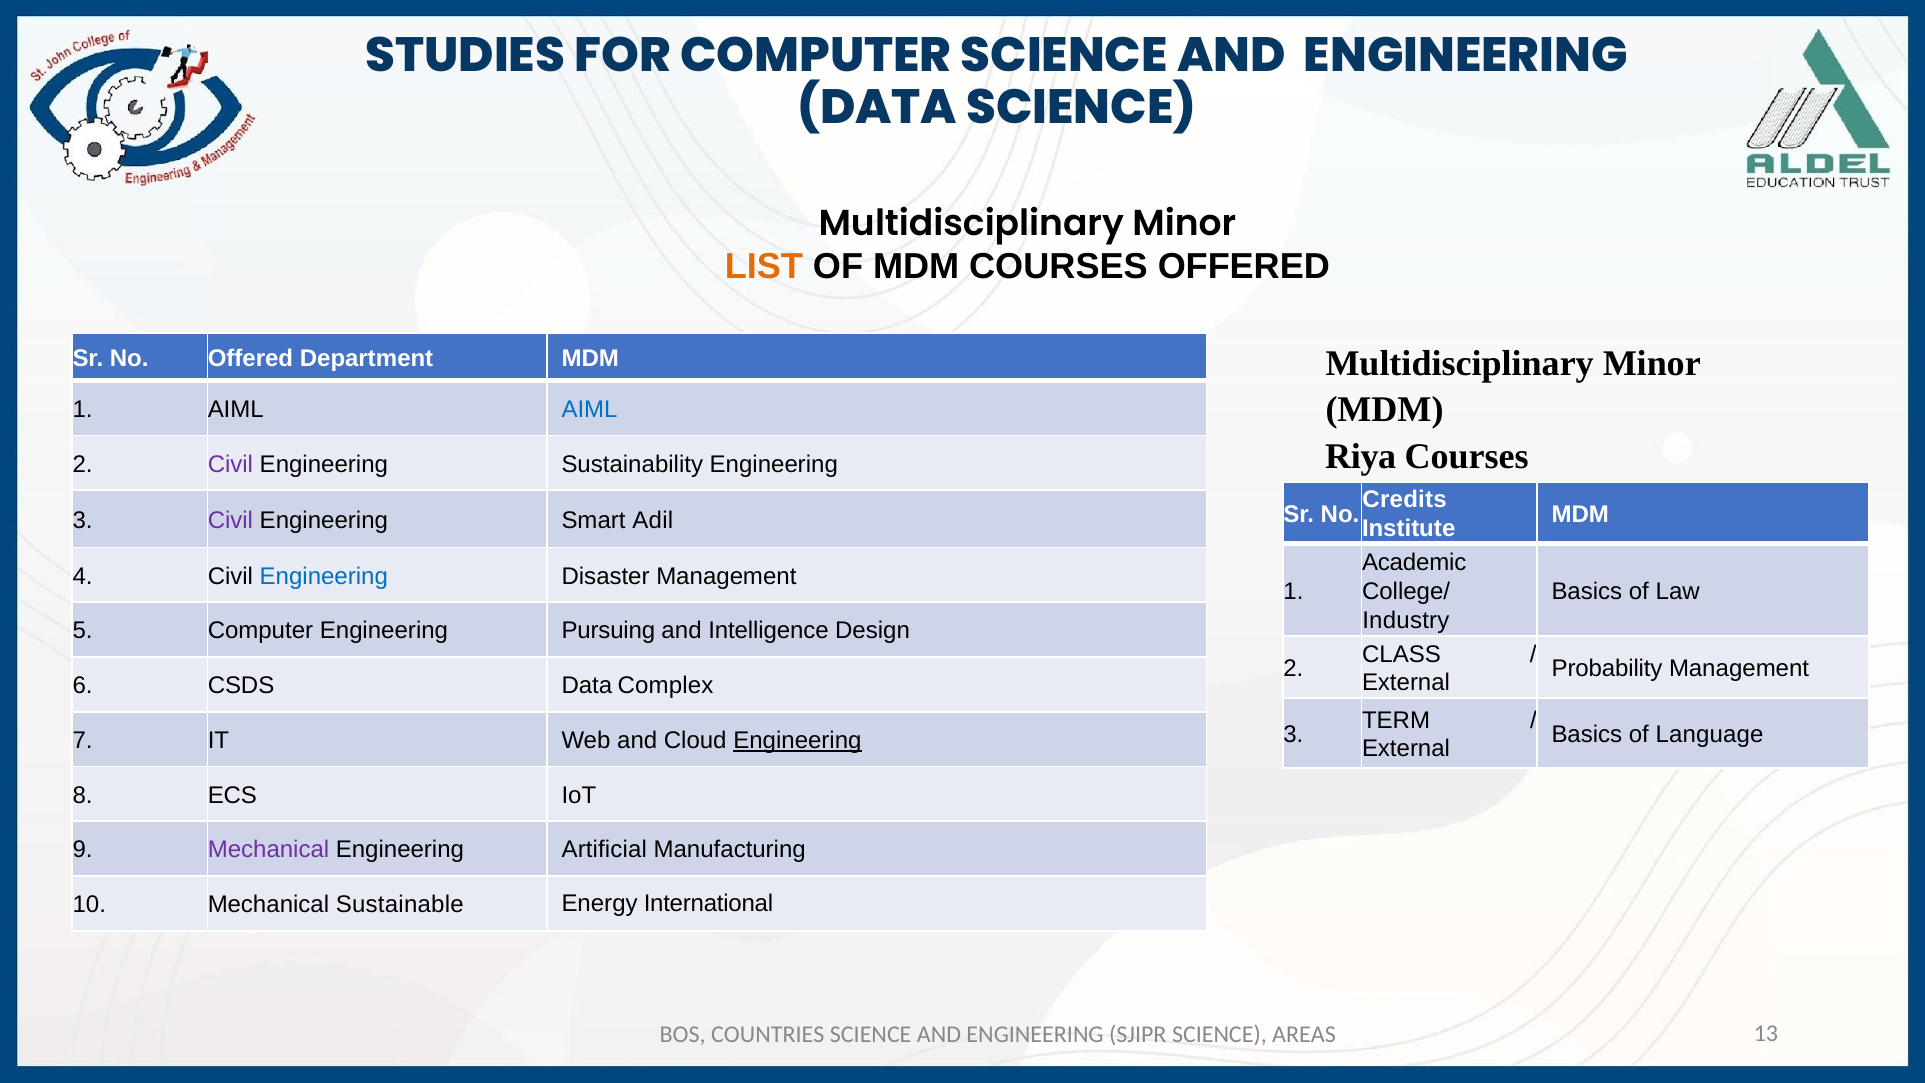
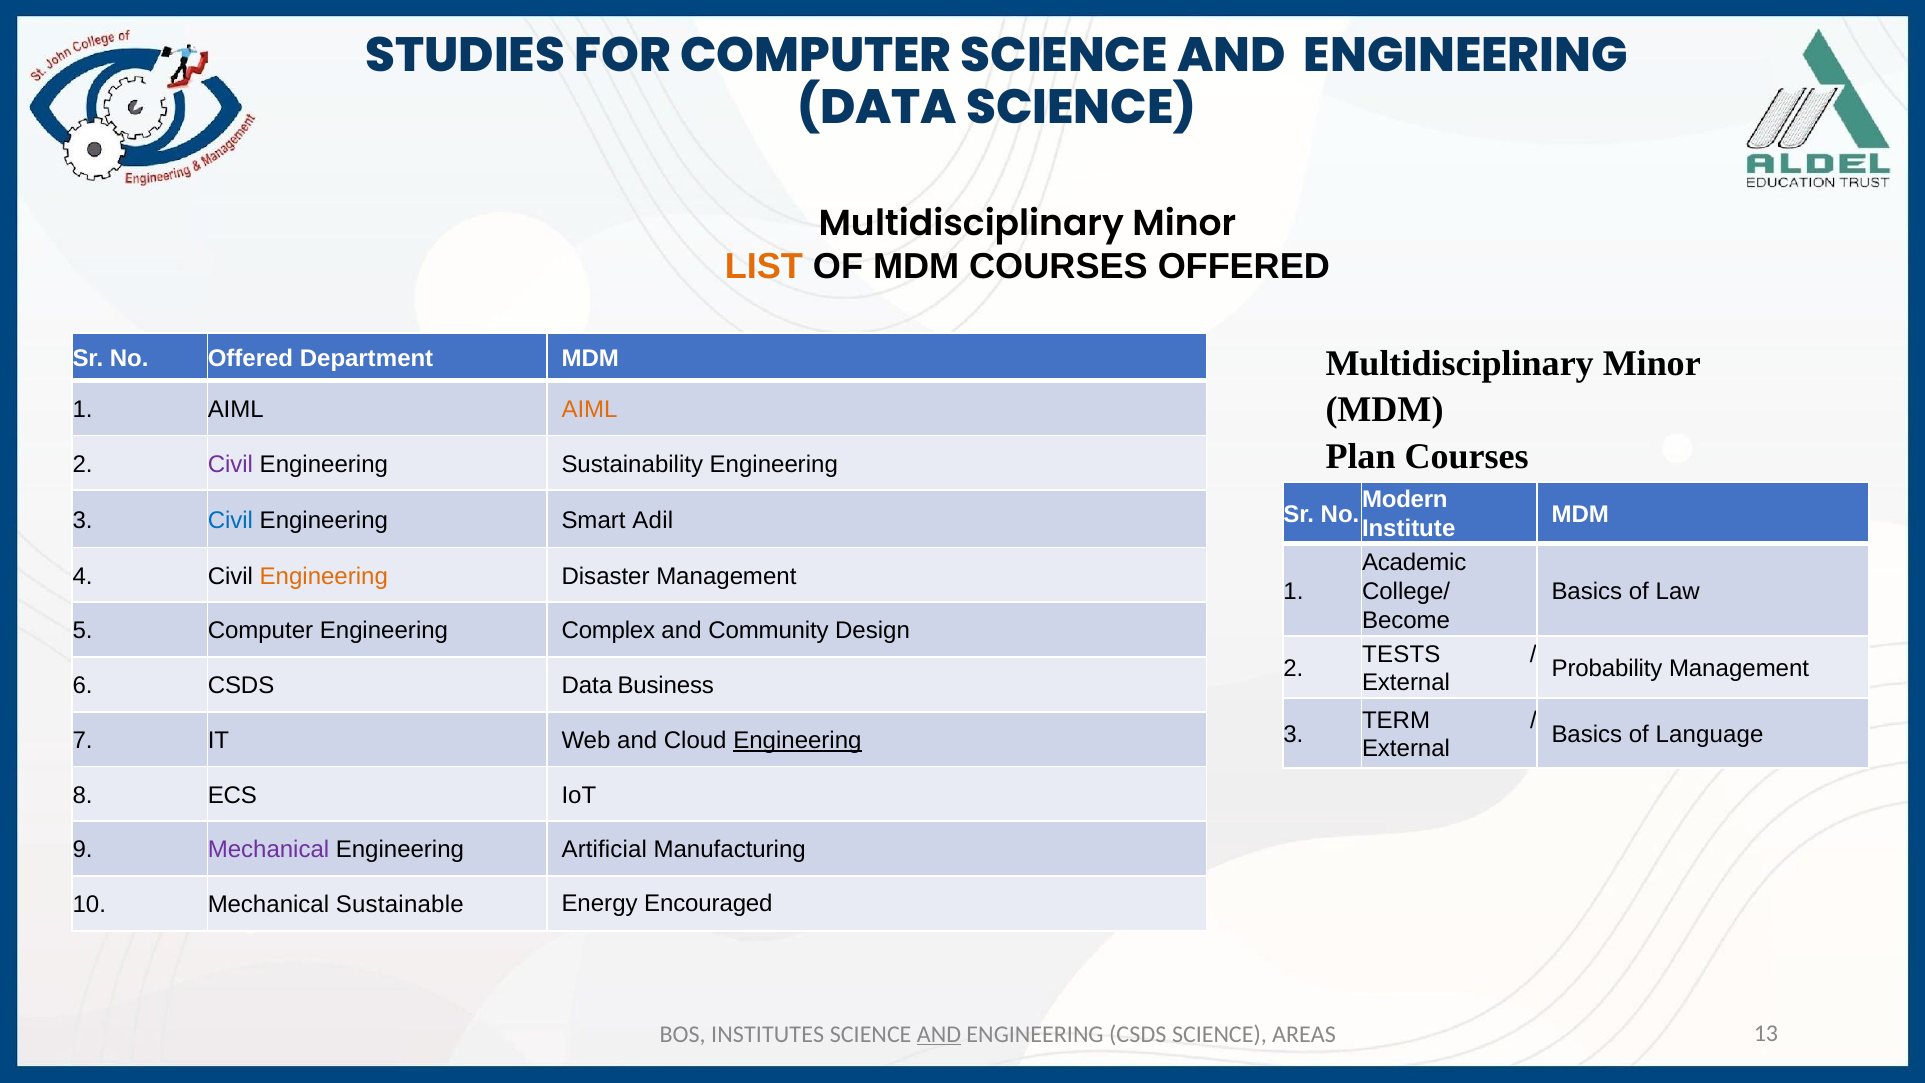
AIML colour: blue -> orange (590, 409)
Riya: Riya -> Plan (1361, 456)
Credits: Credits -> Modern (1405, 500)
Civil colour: purple -> blue (230, 520)
Engineering colour: blue -> orange (324, 576)
Industry: Industry -> Become (1406, 620)
Pursuing: Pursuing -> Complex (608, 631)
Intelligence: Intelligence -> Community (769, 631)
CLASS: CLASS -> TESTS (1401, 654)
Complex: Complex -> Business (666, 686)
International: International -> Encouraged (708, 904)
COUNTRIES: COUNTRIES -> INSTITUTES (768, 1034)
AND underline: none -> present (939, 1034)
ENGINEERING SJIPR: SJIPR -> CSDS (1138, 1034)
